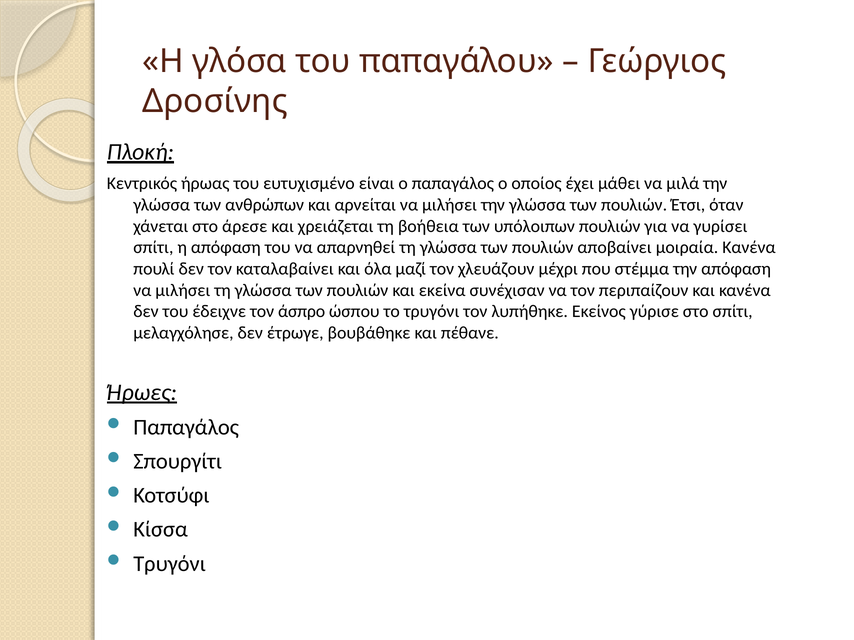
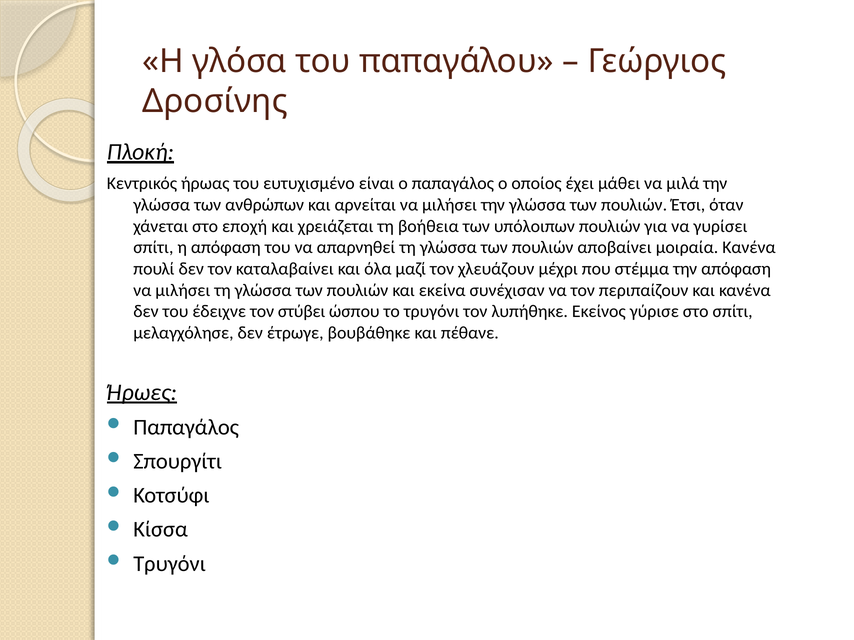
άρεσε: άρεσε -> εποχή (245, 226)
άσπρο: άσπρο -> στύβει (302, 312)
